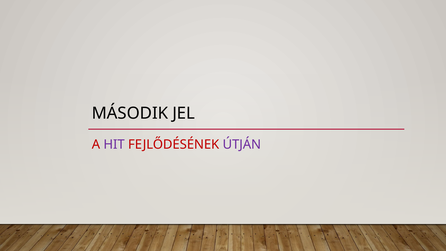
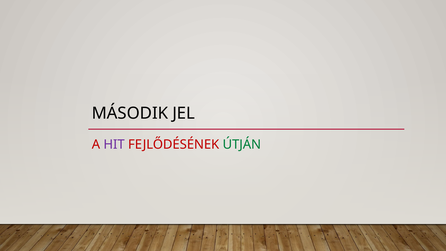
ÚTJÁN colour: purple -> green (242, 144)
